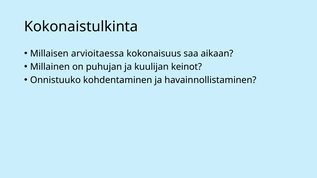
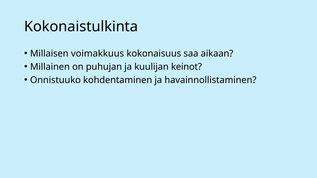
arvioitaessa: arvioitaessa -> voimakkuus (98, 54)
